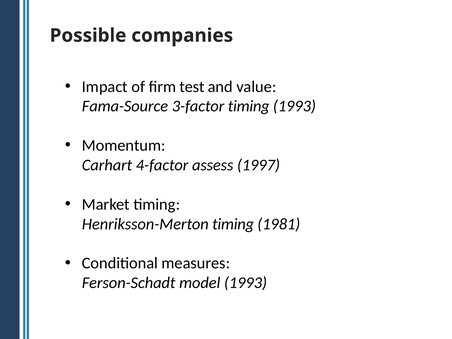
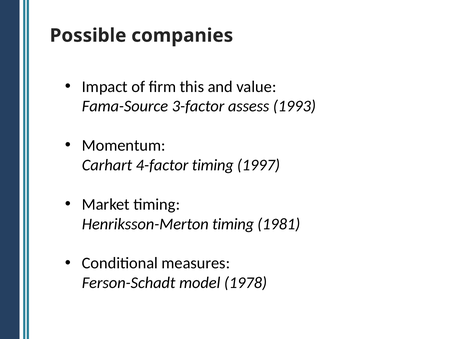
test: test -> this (192, 87)
3-factor timing: timing -> assess (249, 106)
4-factor assess: assess -> timing (213, 165)
model 1993: 1993 -> 1978 (246, 283)
